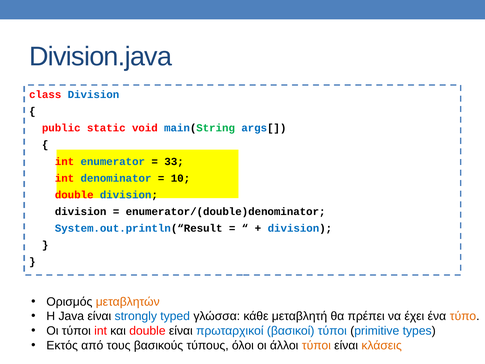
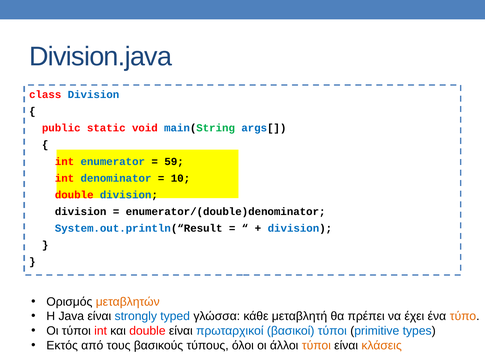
33: 33 -> 59 (174, 161)
